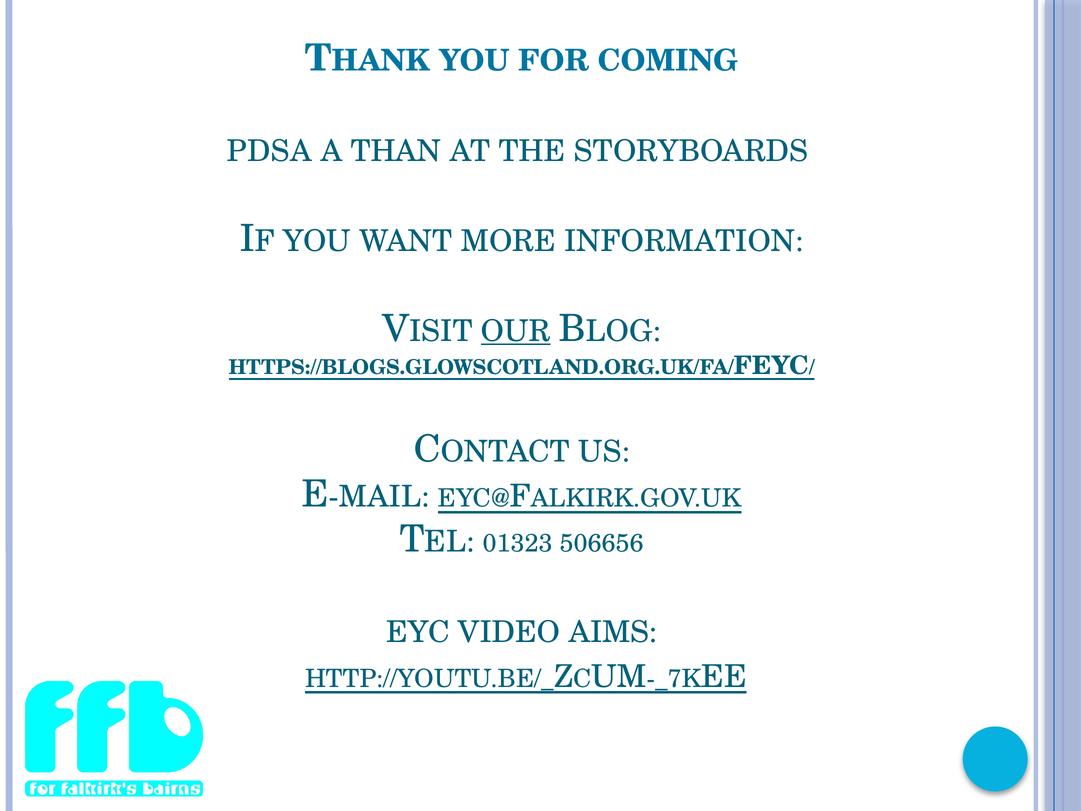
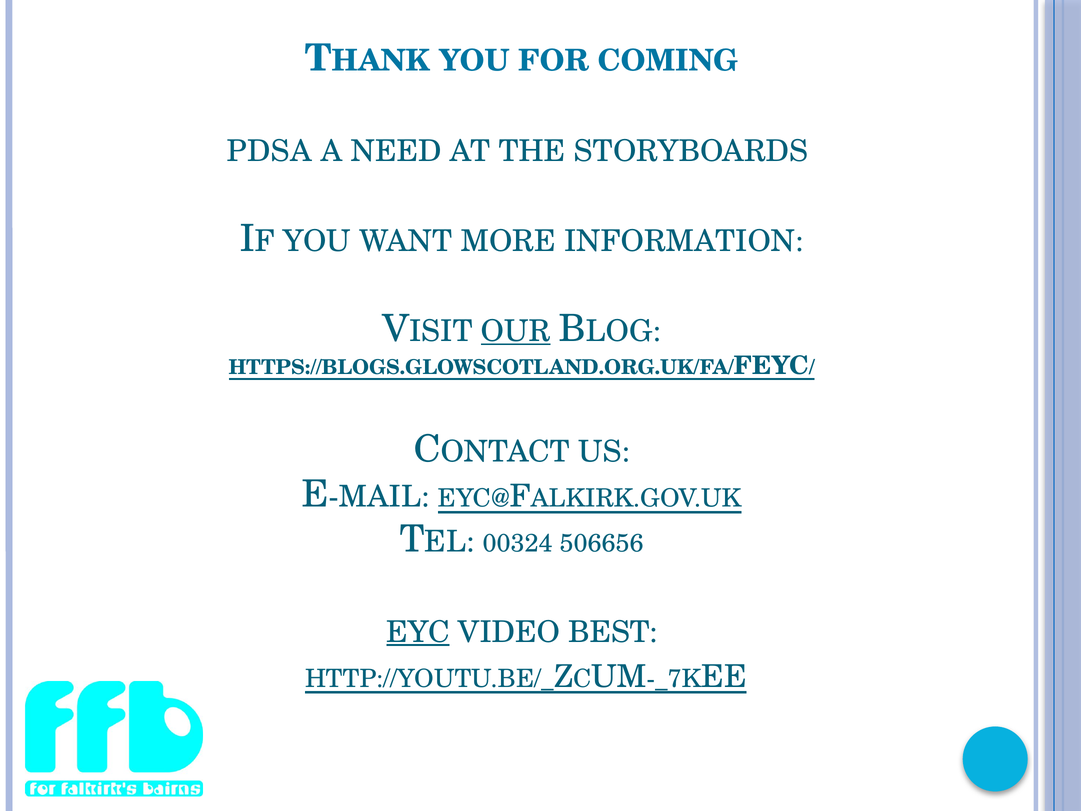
THAN: THAN -> NEED (396, 151)
01323: 01323 -> 00324 (518, 543)
EYC underline: none -> present (418, 632)
AIMS: AIMS -> BEST (613, 632)
